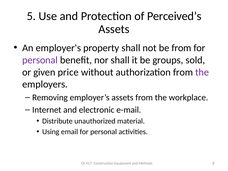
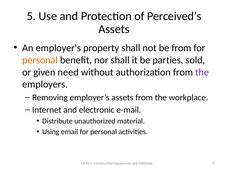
personal colour: purple -> orange (40, 60)
groups: groups -> parties (168, 60)
price: price -> need (68, 72)
